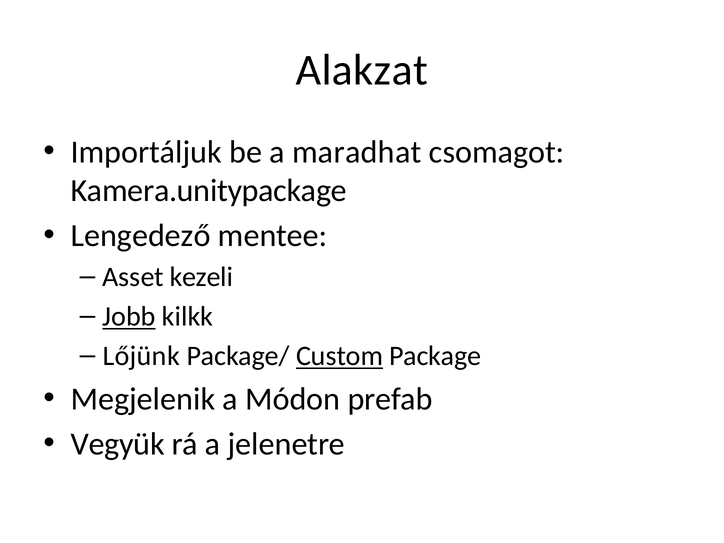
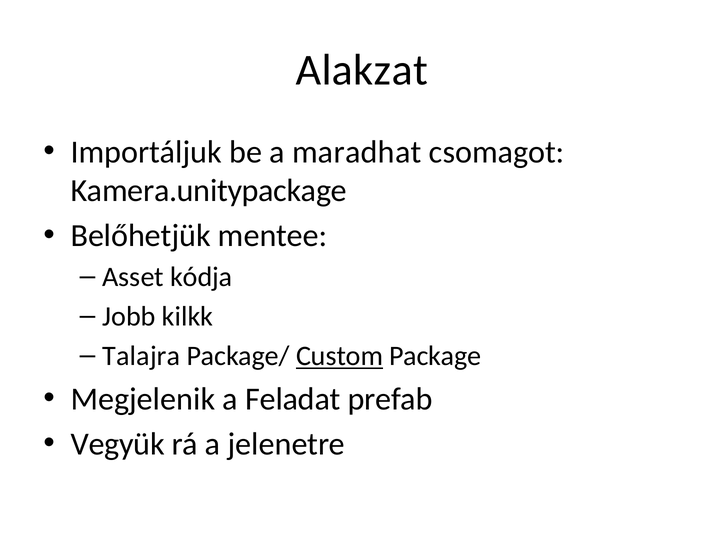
Lengedező: Lengedező -> Belőhetjük (141, 236)
kezeli: kezeli -> kódja (201, 277)
Jobb underline: present -> none (129, 317)
Lőjünk: Lőjünk -> Talajra (141, 356)
Módon: Módon -> Feladat (293, 399)
